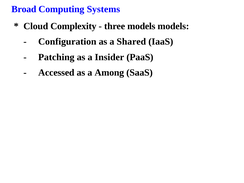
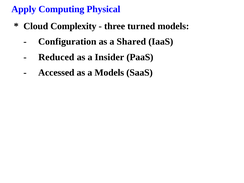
Broad: Broad -> Apply (24, 9)
Systems: Systems -> Physical (103, 9)
three models: models -> turned (141, 26)
Patching: Patching -> Reduced (56, 57)
a Among: Among -> Models (109, 73)
